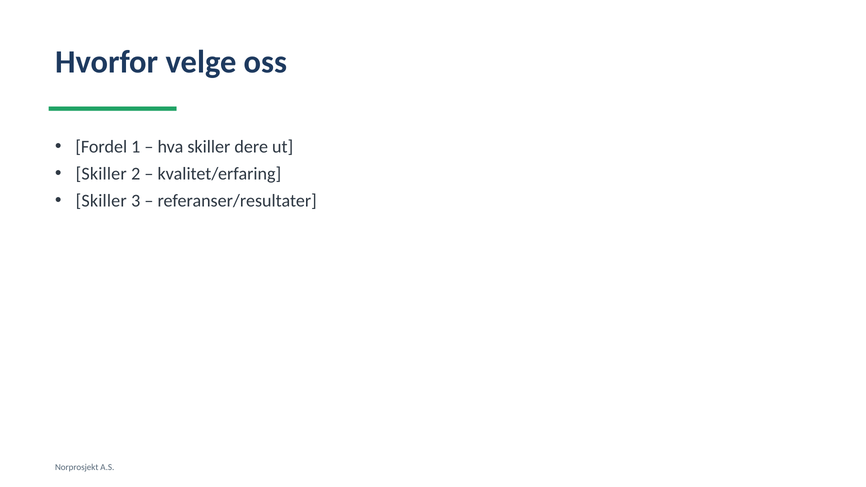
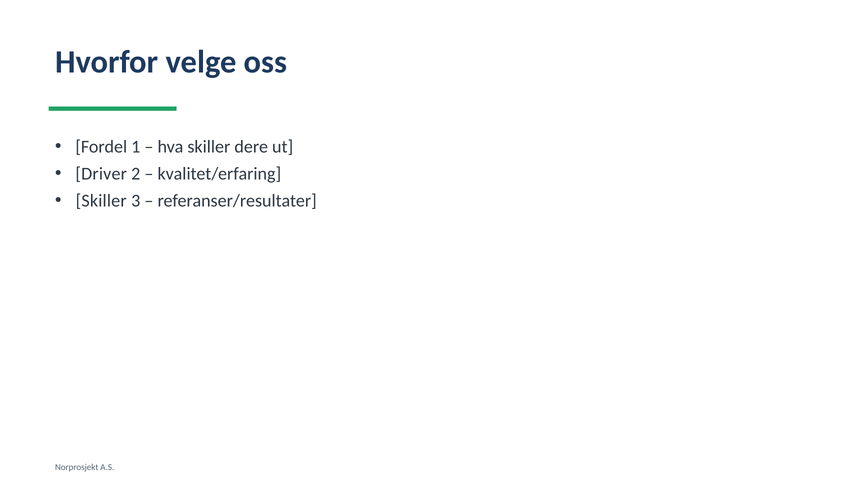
Skiller: Skiller -> Driver (101, 174)
